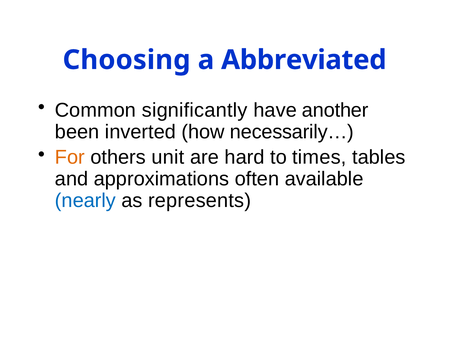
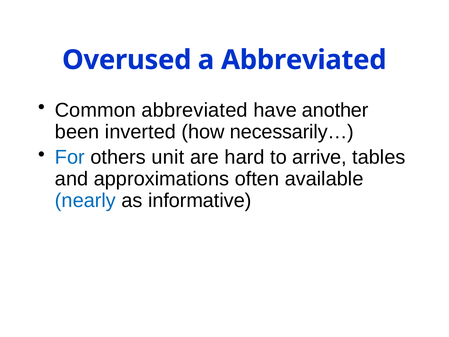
Choosing: Choosing -> Overused (127, 60)
Common significantly: significantly -> abbreviated (195, 110)
For colour: orange -> blue (70, 157)
times: times -> arrive (320, 157)
represents: represents -> informative (200, 200)
